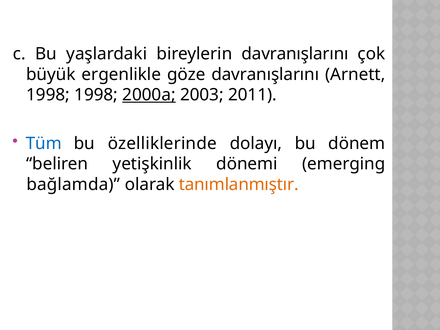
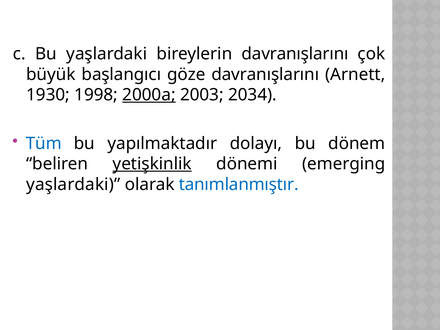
ergenlikle: ergenlikle -> başlangıcı (121, 74)
1998: 1998 -> 1930 (48, 95)
2011: 2011 -> 2034 (252, 95)
özelliklerinde: özelliklerinde -> yapılmaktadır (162, 143)
yetişkinlik underline: none -> present (152, 164)
bağlamda: bağlamda -> yaşlardaki (73, 184)
tanımlanmıştır colour: orange -> blue (239, 184)
